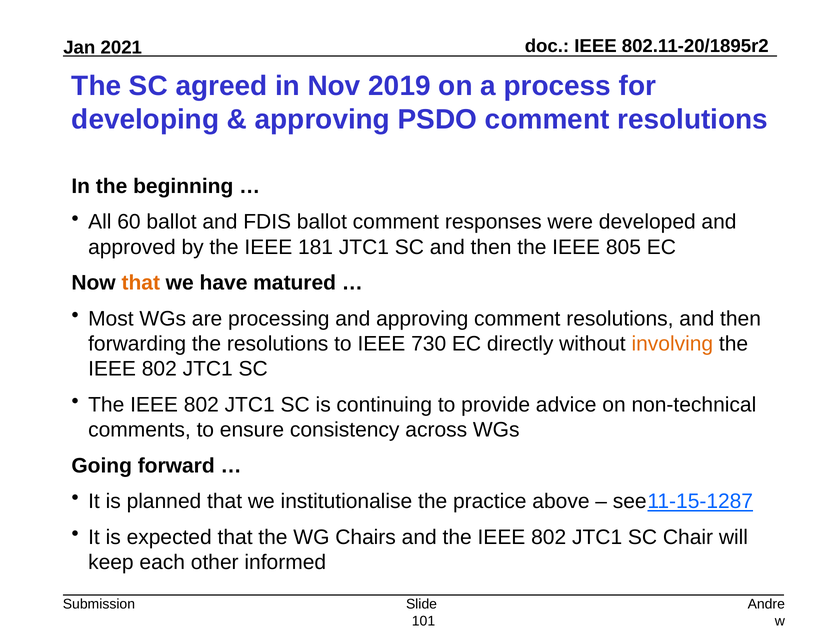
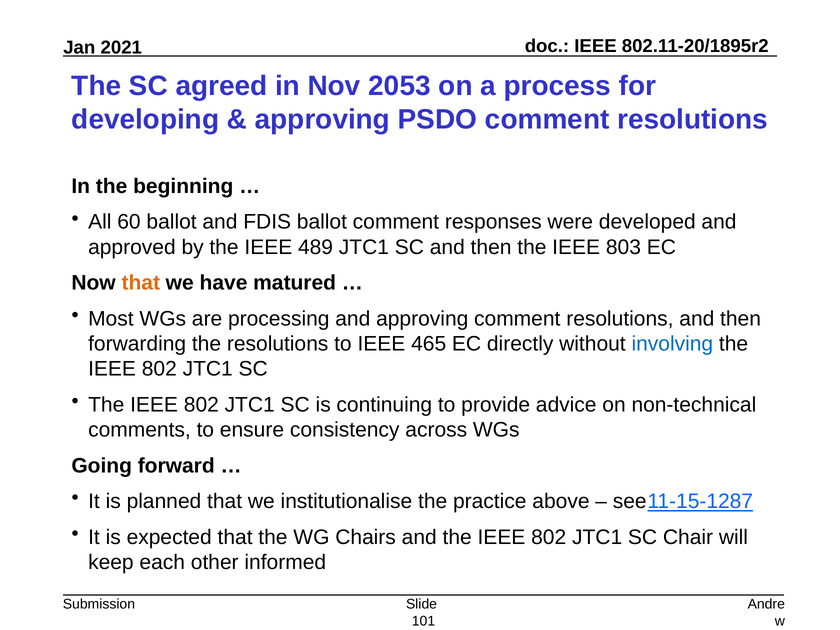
2019: 2019 -> 2053 (400, 86)
181: 181 -> 489 (316, 247)
805: 805 -> 803 (623, 247)
730: 730 -> 465 (429, 344)
involving colour: orange -> blue (672, 344)
